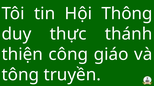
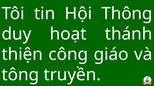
thực: thực -> hoạt (68, 34)
